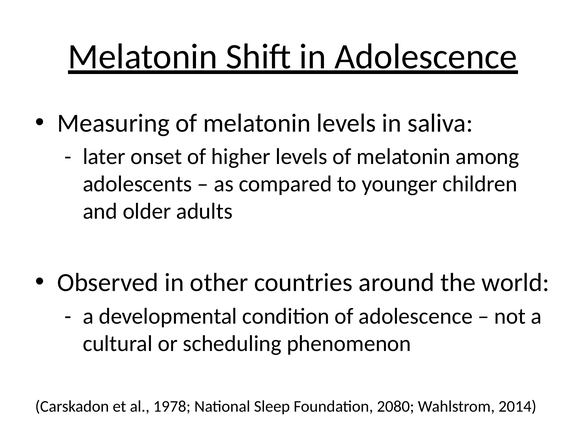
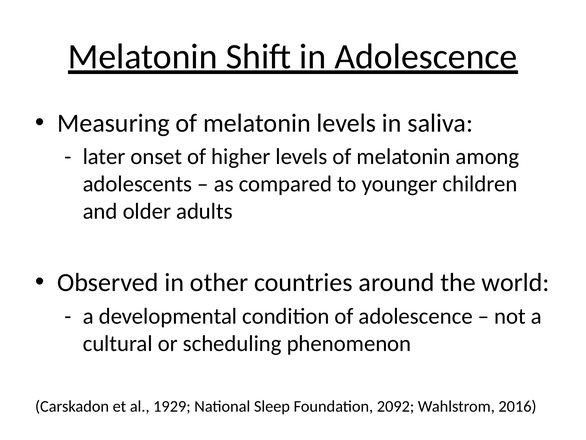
1978: 1978 -> 1929 (172, 406)
2080: 2080 -> 2092 (396, 406)
2014: 2014 -> 2016 (517, 406)
